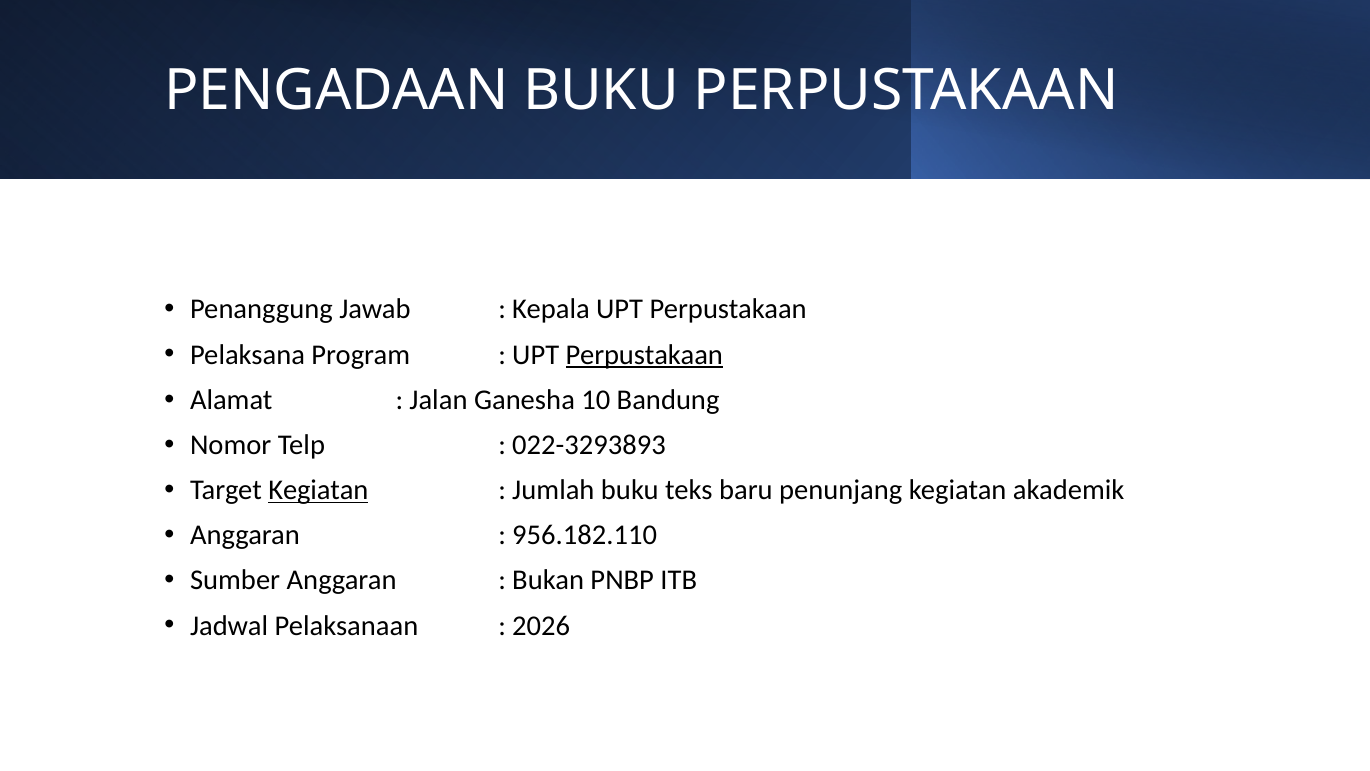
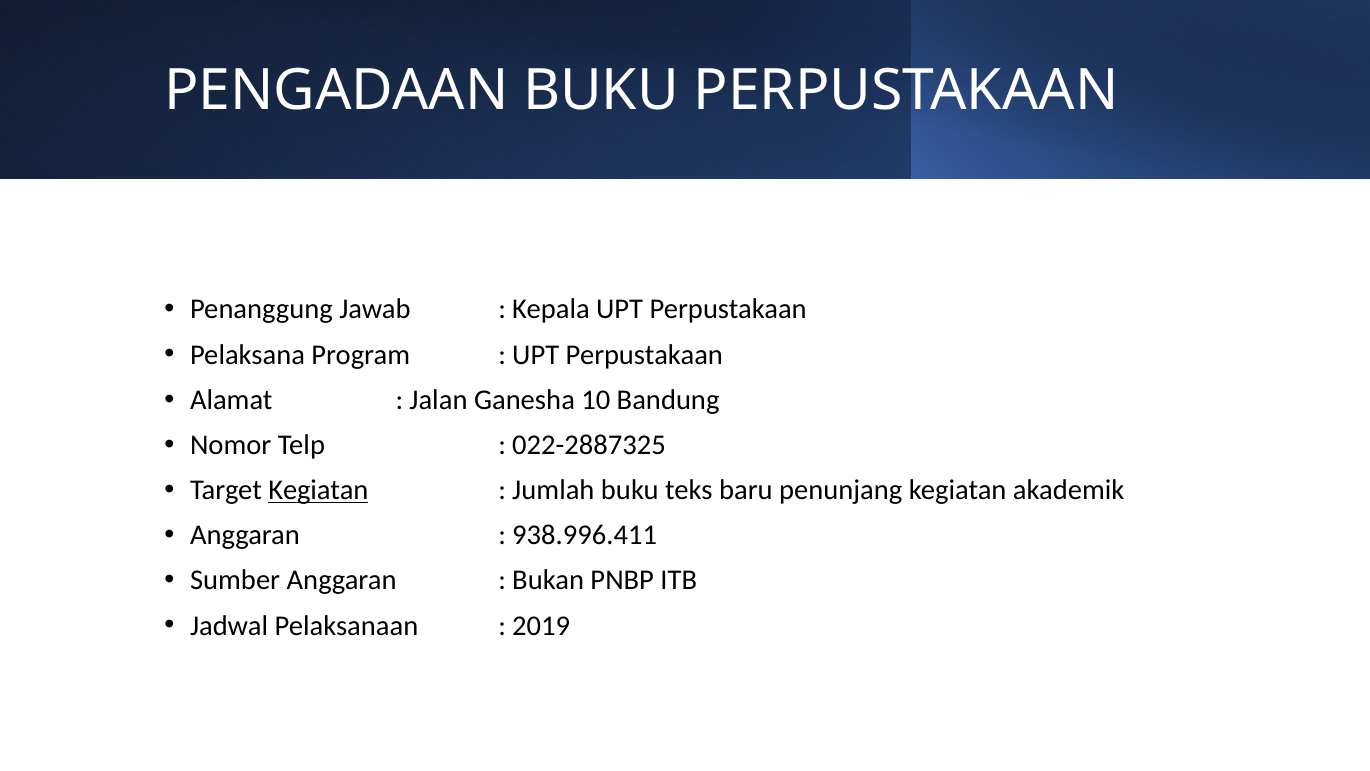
Perpustakaan underline: present -> none (644, 354)
022-3293893: 022-3293893 -> 022-2887325 (589, 445)
956.182.110: 956.182.110 -> 938.996.411 (585, 535)
2026: 2026 -> 2019 (541, 625)
